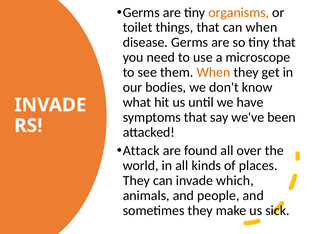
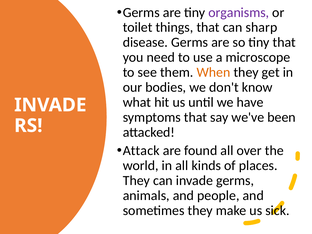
organisms colour: orange -> purple (239, 12)
can when: when -> sharp (262, 27)
invade which: which -> germs (235, 181)
